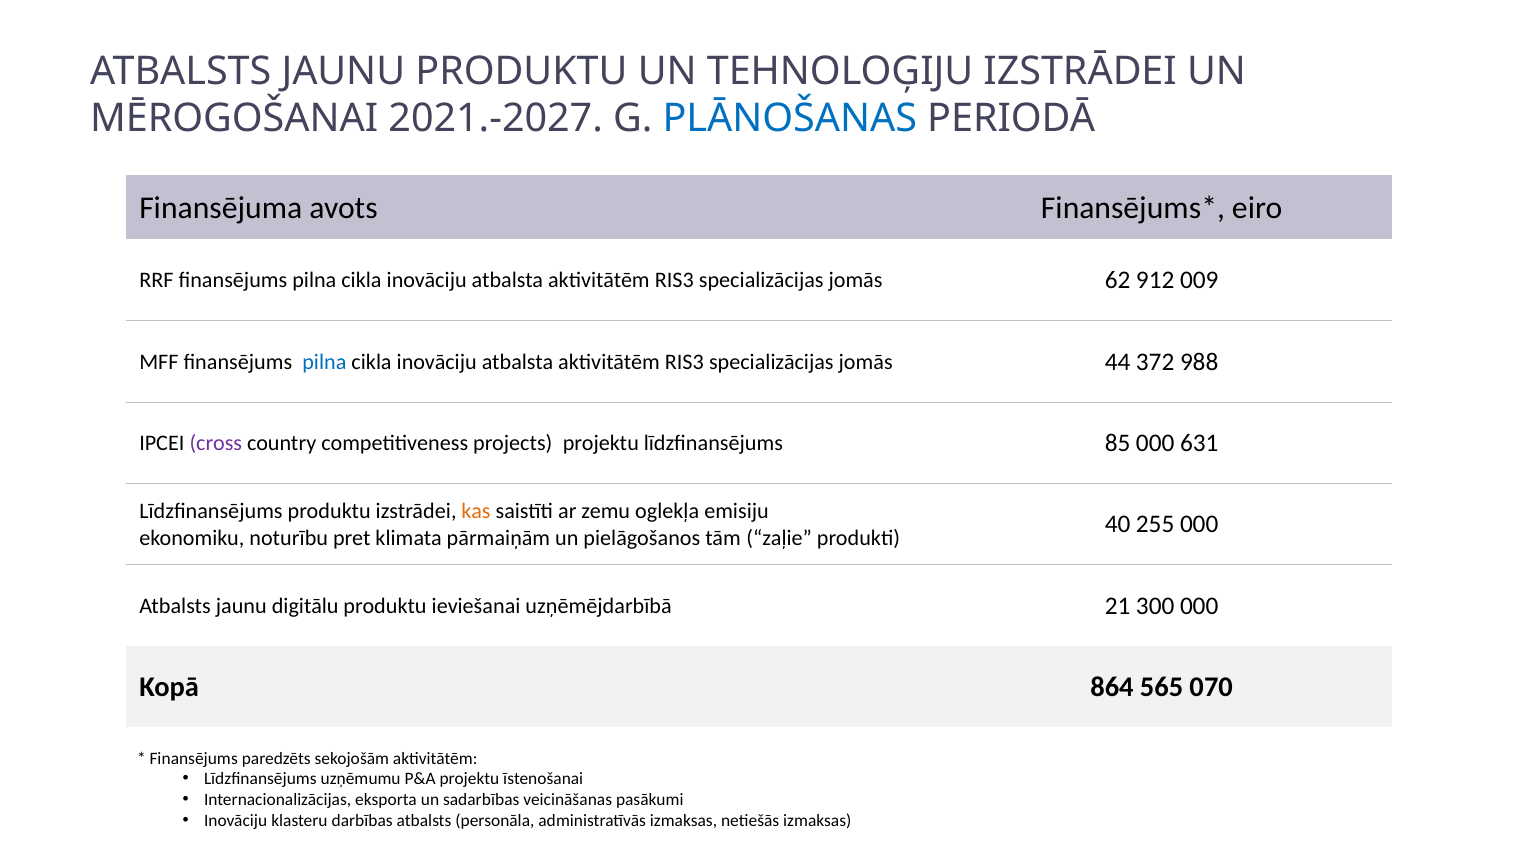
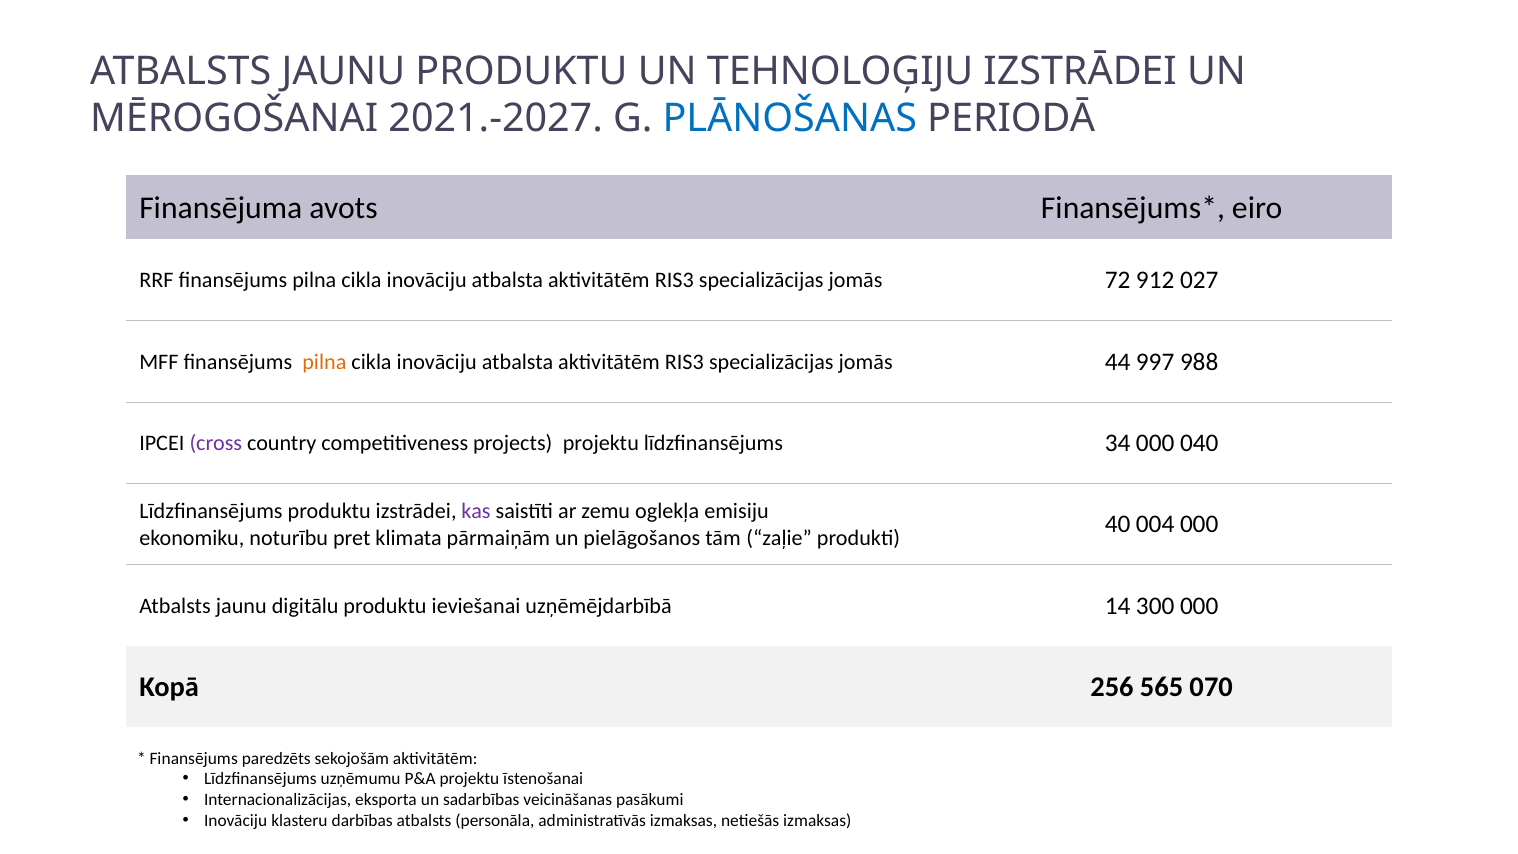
62: 62 -> 72 (1118, 281)
009: 009 -> 027 (1199, 281)
pilna colour: blue -> orange (324, 362)
372: 372 -> 997 (1155, 362)
85: 85 -> 34 (1118, 443)
631: 631 -> 040 (1199, 443)
kas colour: orange -> purple (476, 511)
255: 255 -> 004 (1155, 525)
21: 21 -> 14 (1118, 606)
864: 864 -> 256 (1112, 687)
